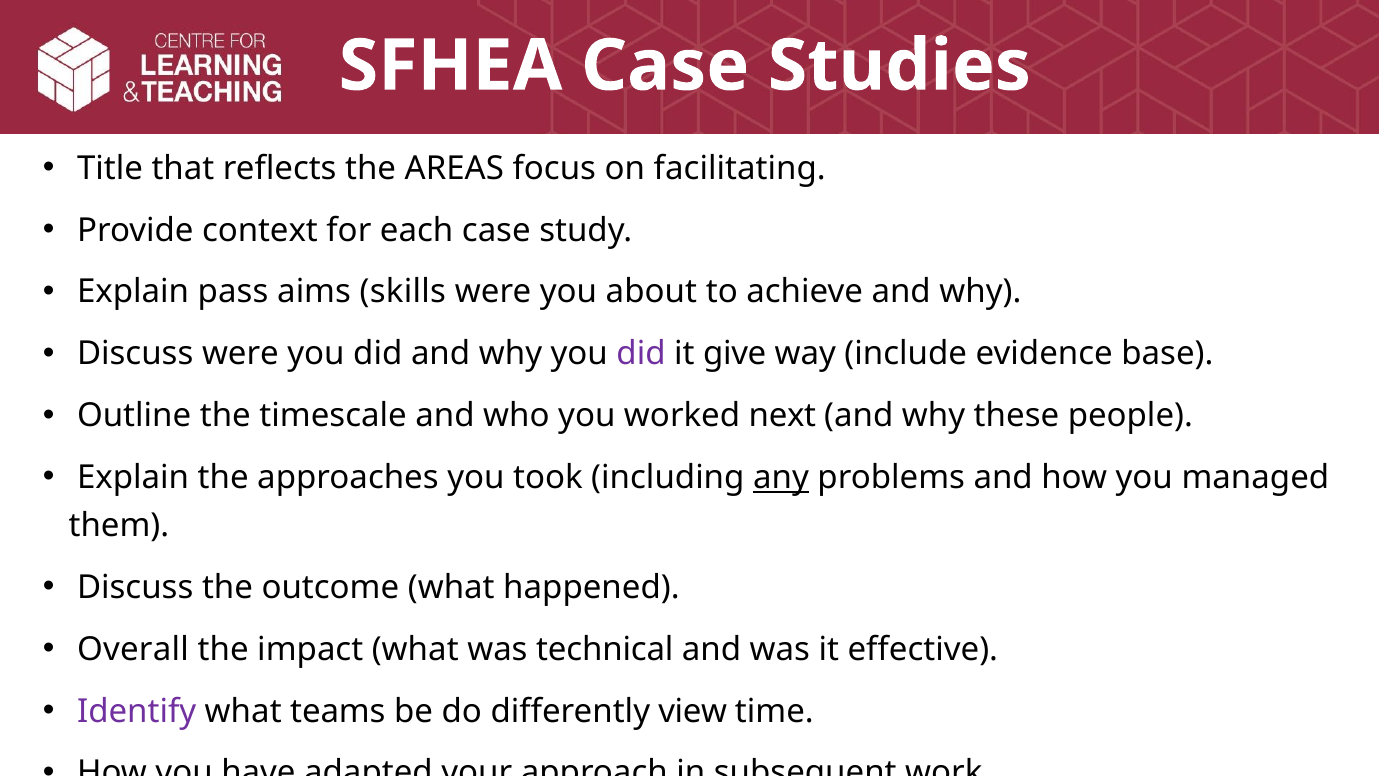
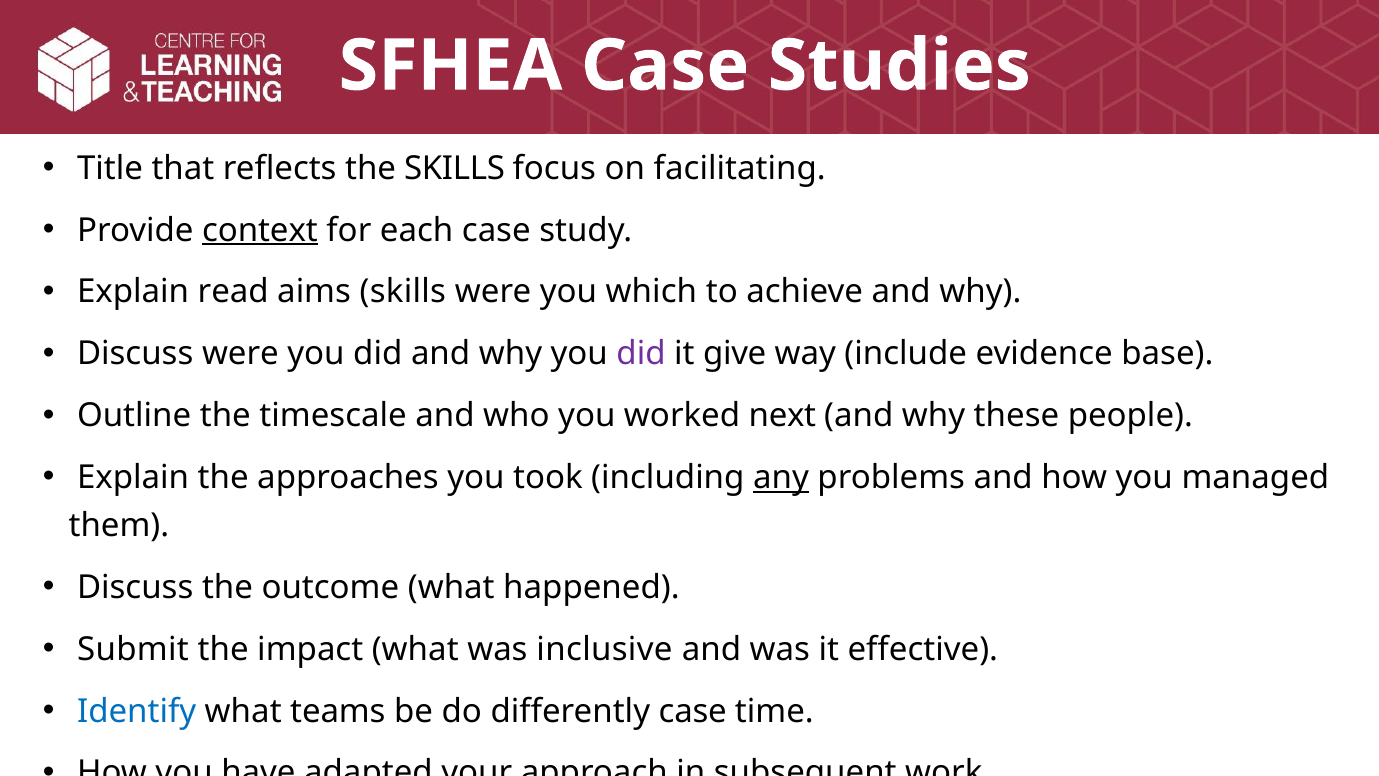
the AREAS: AREAS -> SKILLS (454, 168)
context underline: none -> present (260, 230)
pass: pass -> read (233, 292)
about: about -> which (651, 292)
Overall: Overall -> Submit (133, 649)
technical: technical -> inclusive (605, 649)
Identify colour: purple -> blue (137, 711)
differently view: view -> case (693, 711)
